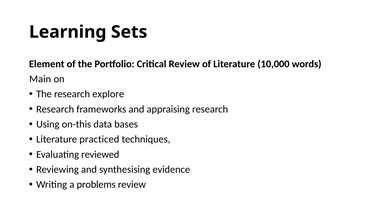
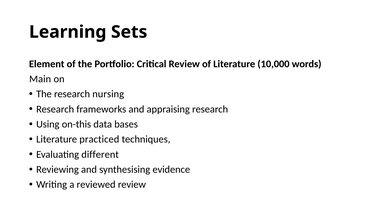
explore: explore -> nursing (108, 94)
reviewed: reviewed -> different (100, 155)
problems: problems -> reviewed (96, 185)
